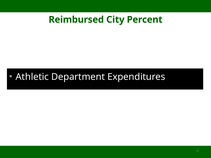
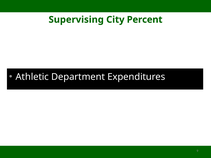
Reimbursed: Reimbursed -> Supervising (76, 20)
